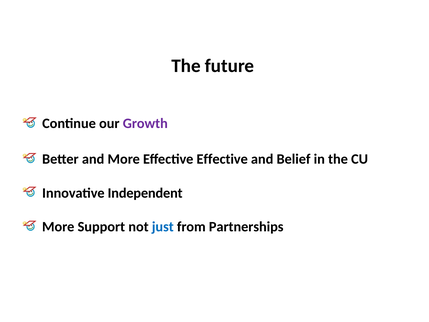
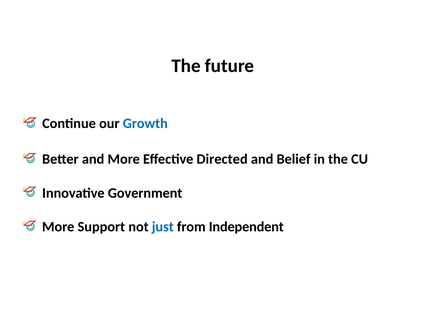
Growth colour: purple -> blue (145, 123)
Effective Effective: Effective -> Directed (222, 159)
Independent: Independent -> Government (145, 193)
Partnerships: Partnerships -> Independent (246, 227)
